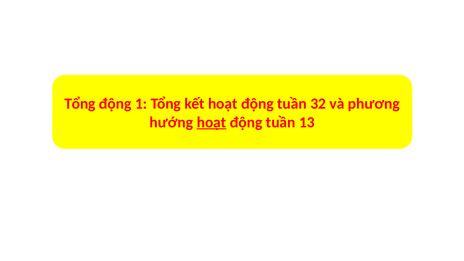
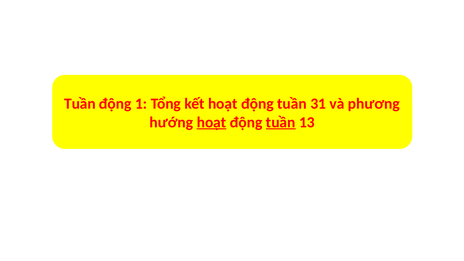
Tổng: Tổng -> Tuần (80, 104)
32: 32 -> 31 (318, 104)
tuần underline: none -> present (281, 122)
